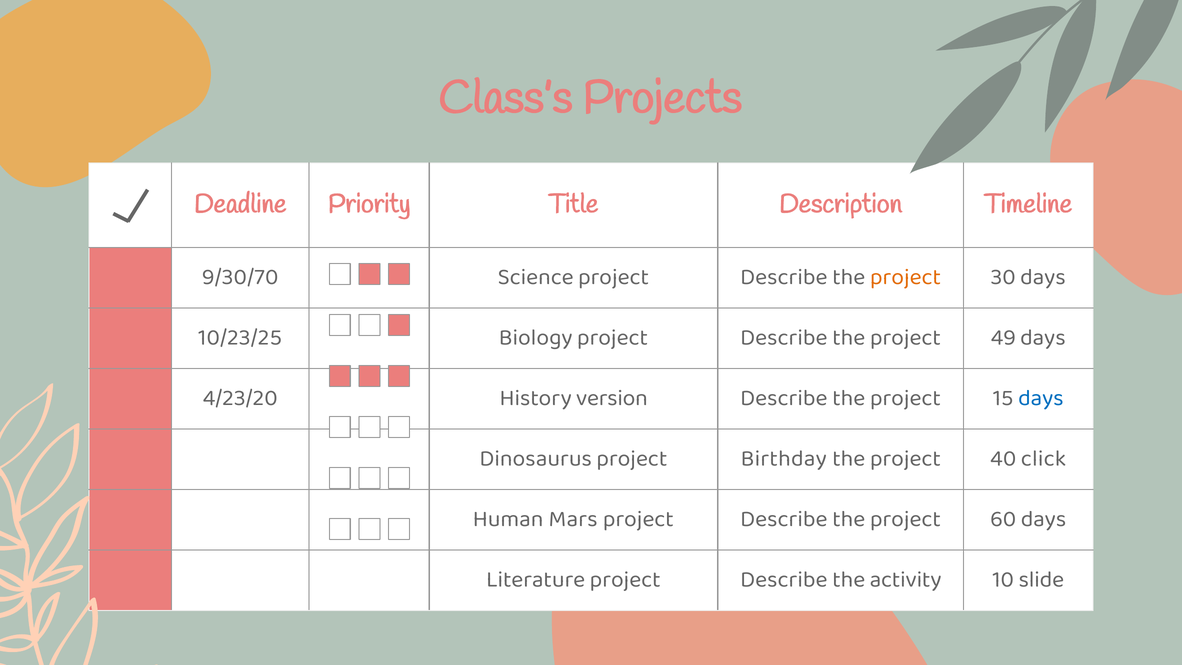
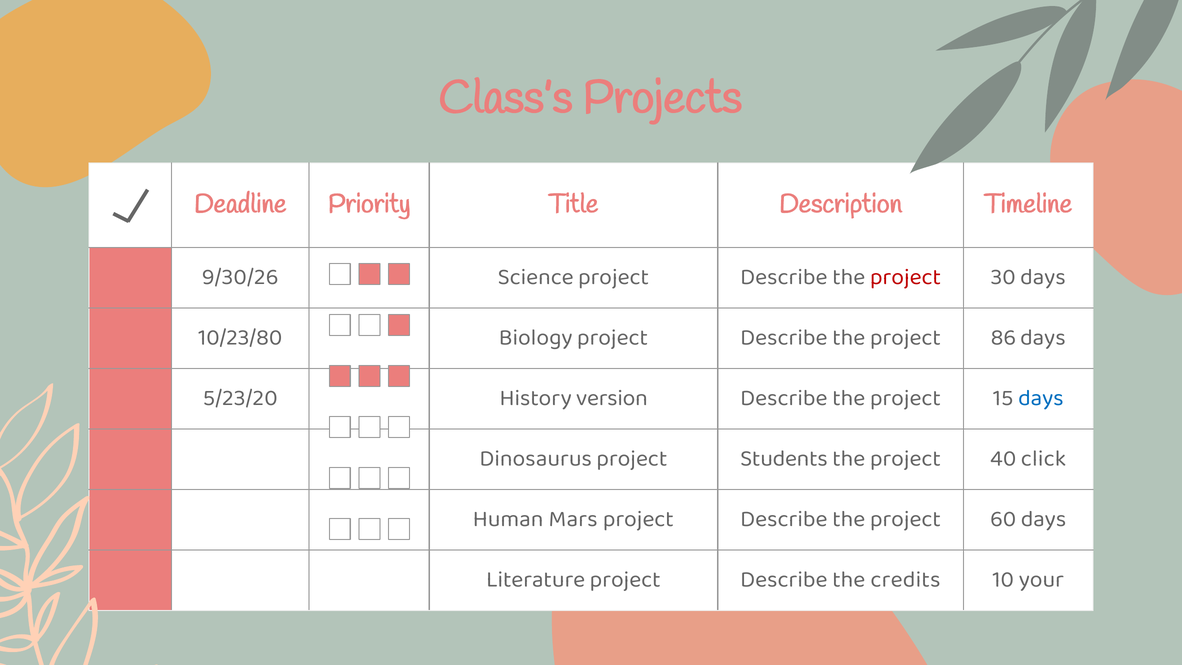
9/30/70: 9/30/70 -> 9/30/26 (240, 277)
project colour: orange -> red (906, 277)
10/23/25: 10/23/25 -> 10/23/80 (240, 337)
49: 49 -> 86 (1003, 337)
4/23/20: 4/23/20 -> 5/23/20 (240, 398)
Birthday: Birthday -> Students (784, 458)
activity: activity -> credits (905, 579)
slide: slide -> your (1041, 579)
